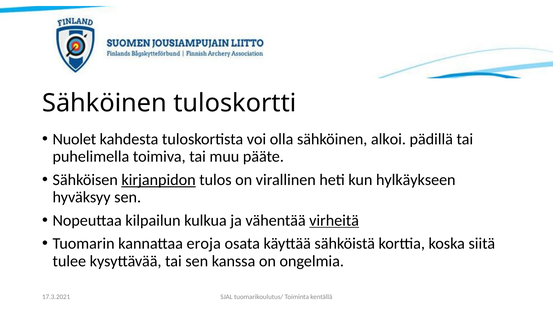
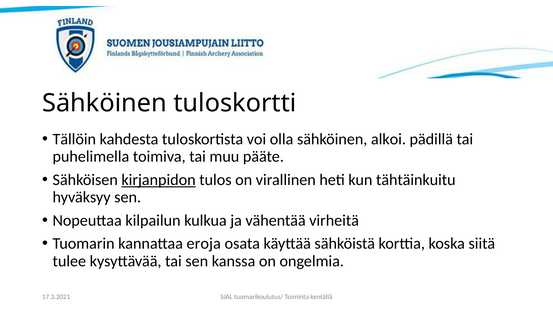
Nuolet: Nuolet -> Tällöin (74, 139)
hylkäykseen: hylkäykseen -> tähtäinkuitu (416, 180)
virheitä underline: present -> none (334, 220)
